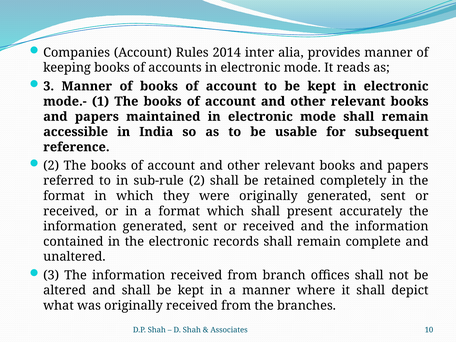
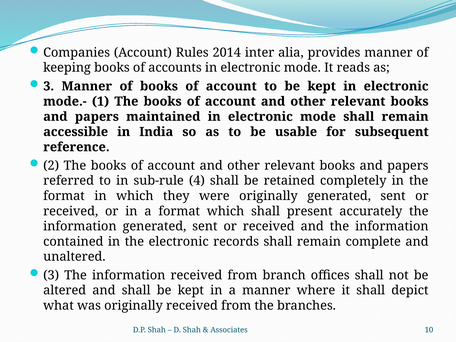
sub-rule 2: 2 -> 4 (197, 181)
